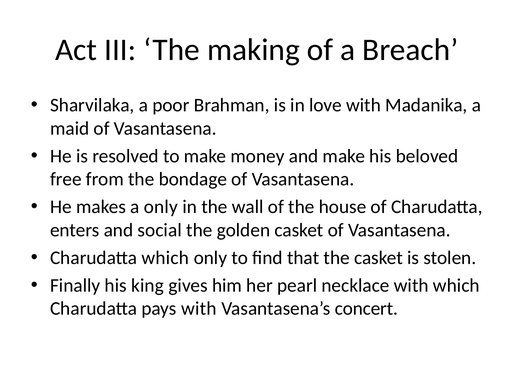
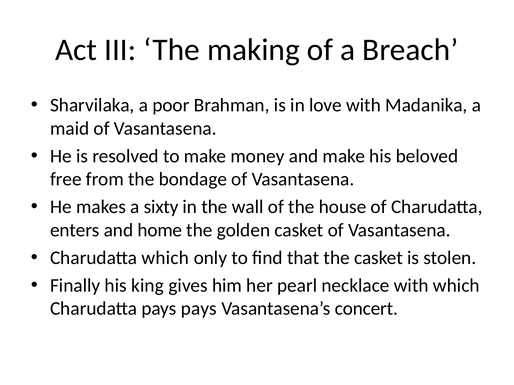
a only: only -> sixty (161, 207)
social: social -> home (160, 230)
pays with: with -> pays (199, 309)
